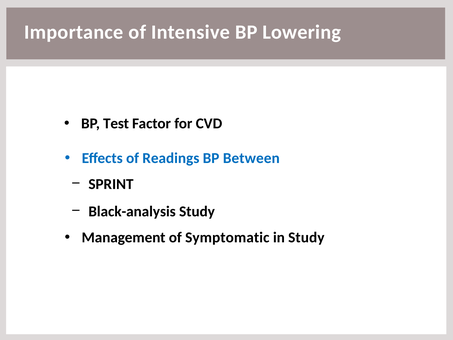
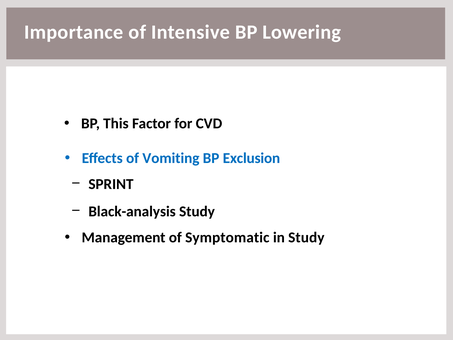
Test: Test -> This (116, 123)
Readings: Readings -> Vomiting (171, 158)
Between: Between -> Exclusion (251, 158)
